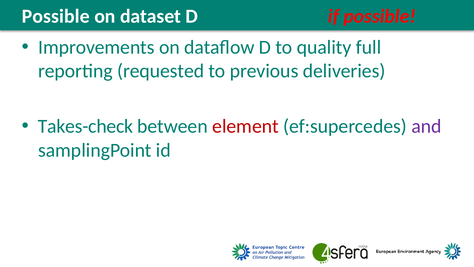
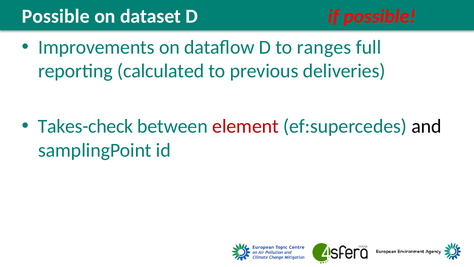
quality: quality -> ranges (324, 47)
requested: requested -> calculated (161, 71)
and colour: purple -> black (426, 126)
